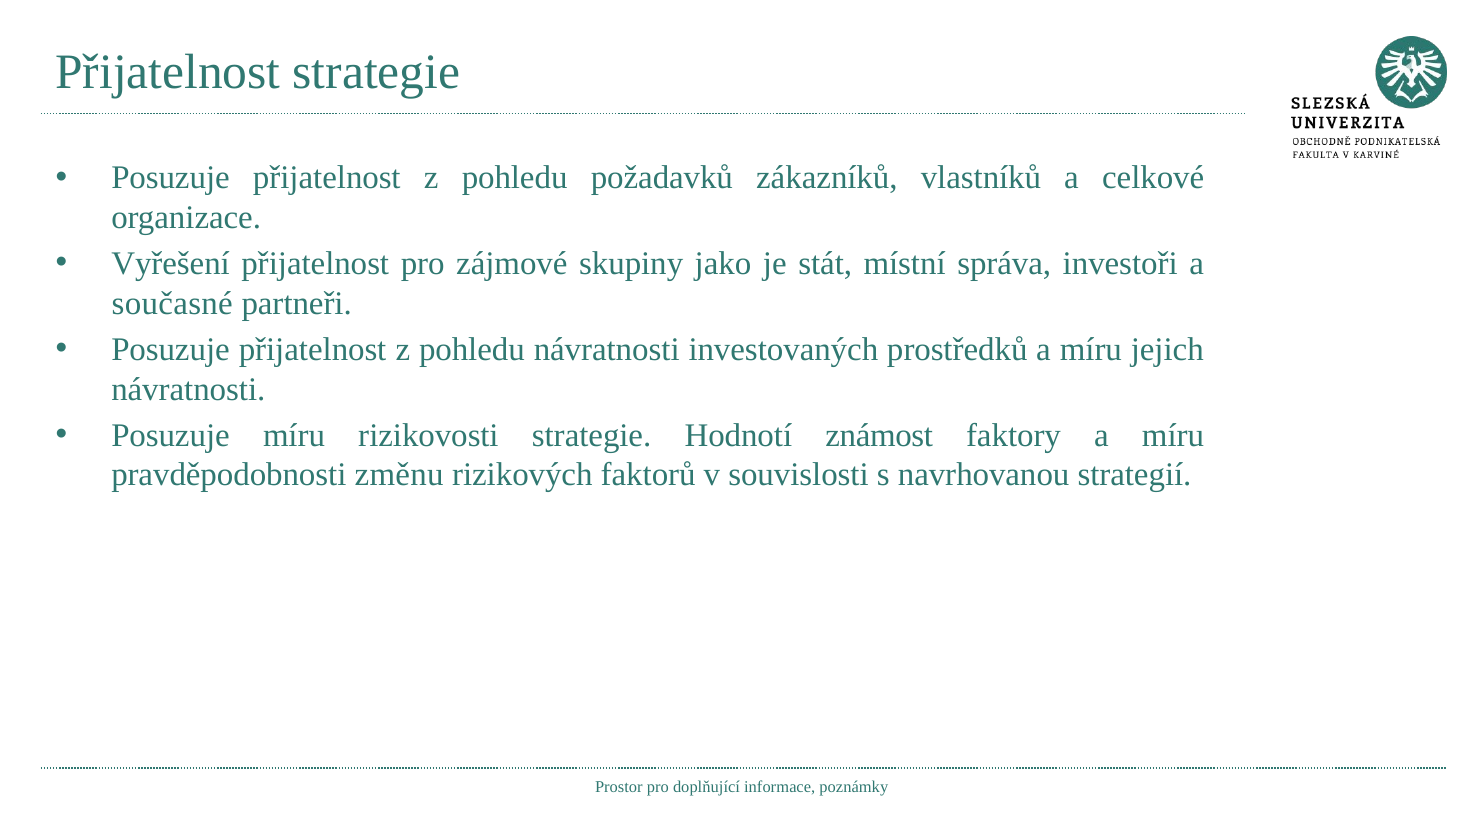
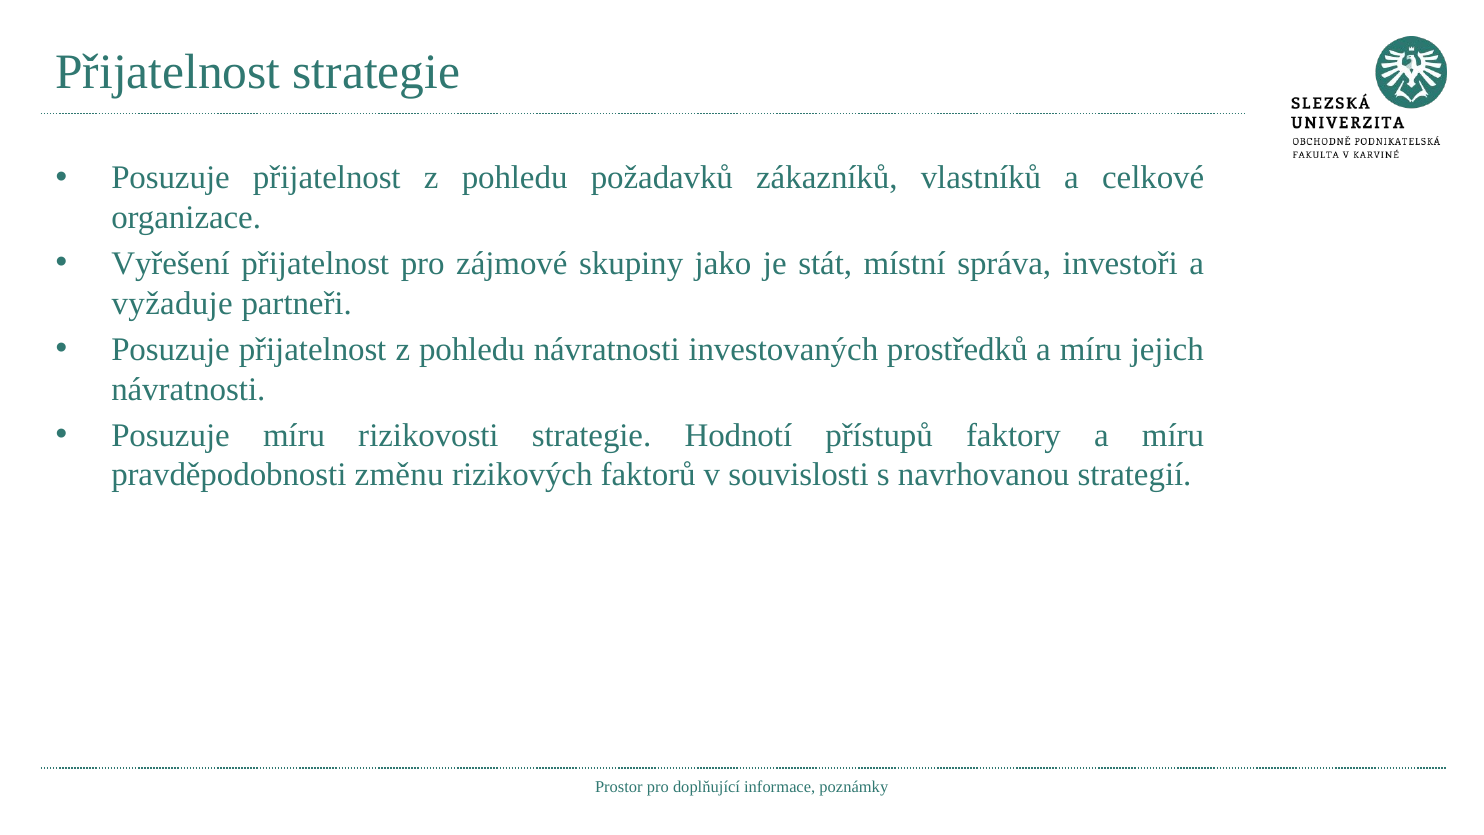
současné: současné -> vyžaduje (172, 303)
známost: známost -> přístupů (879, 435)
